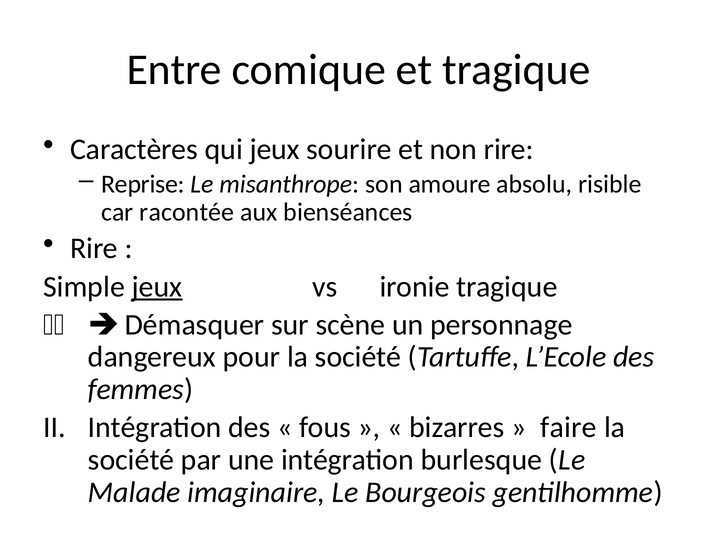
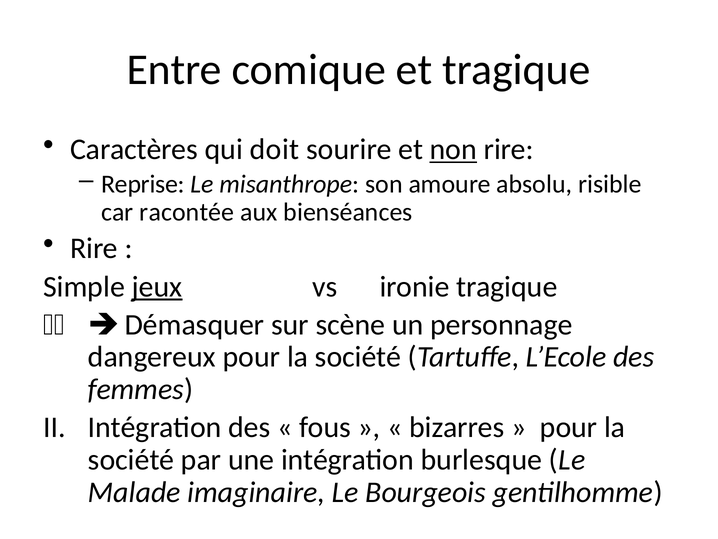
qui jeux: jeux -> doit (275, 149)
non underline: none -> present (453, 149)
faire: faire -> pour (569, 427)
